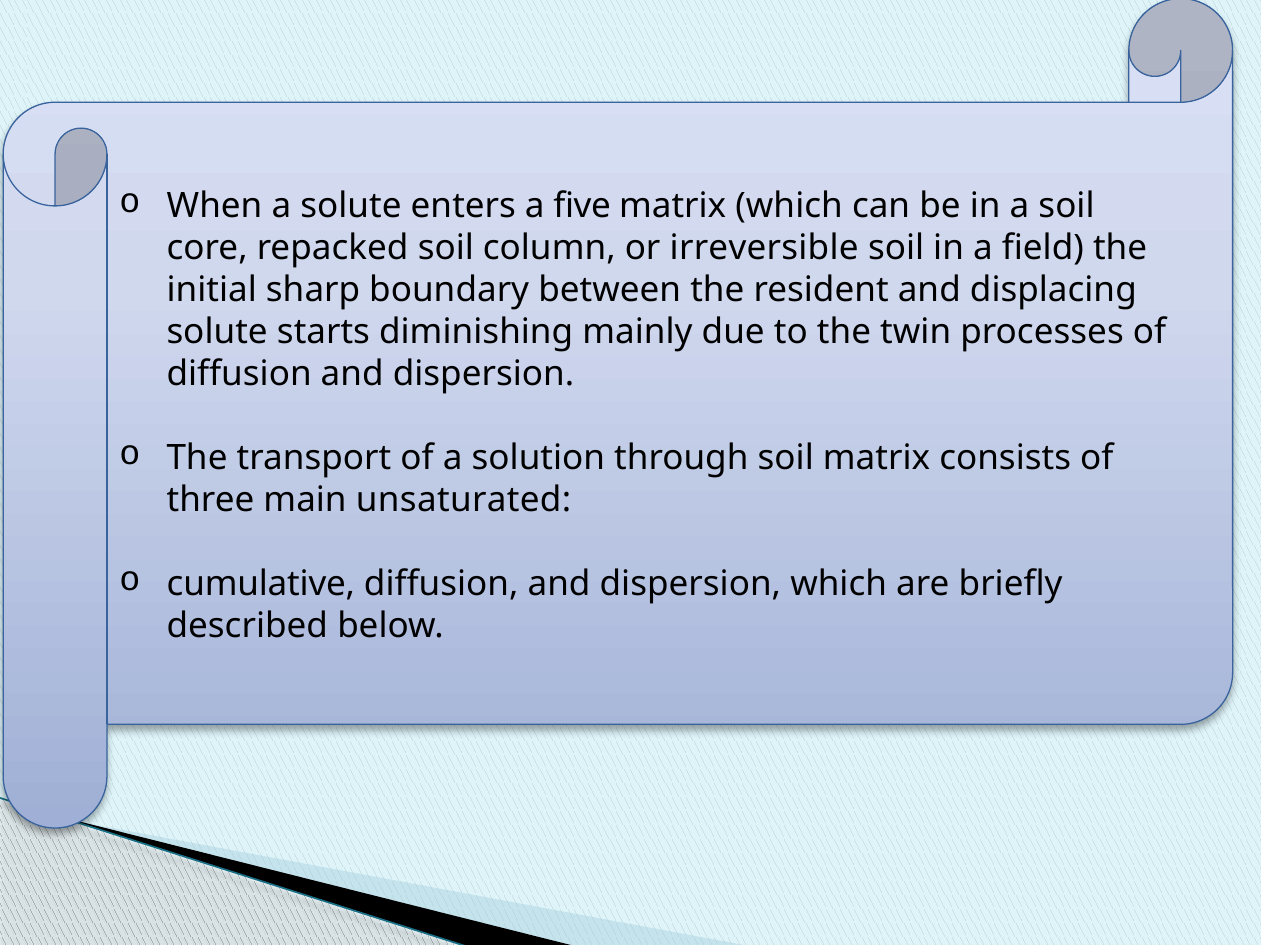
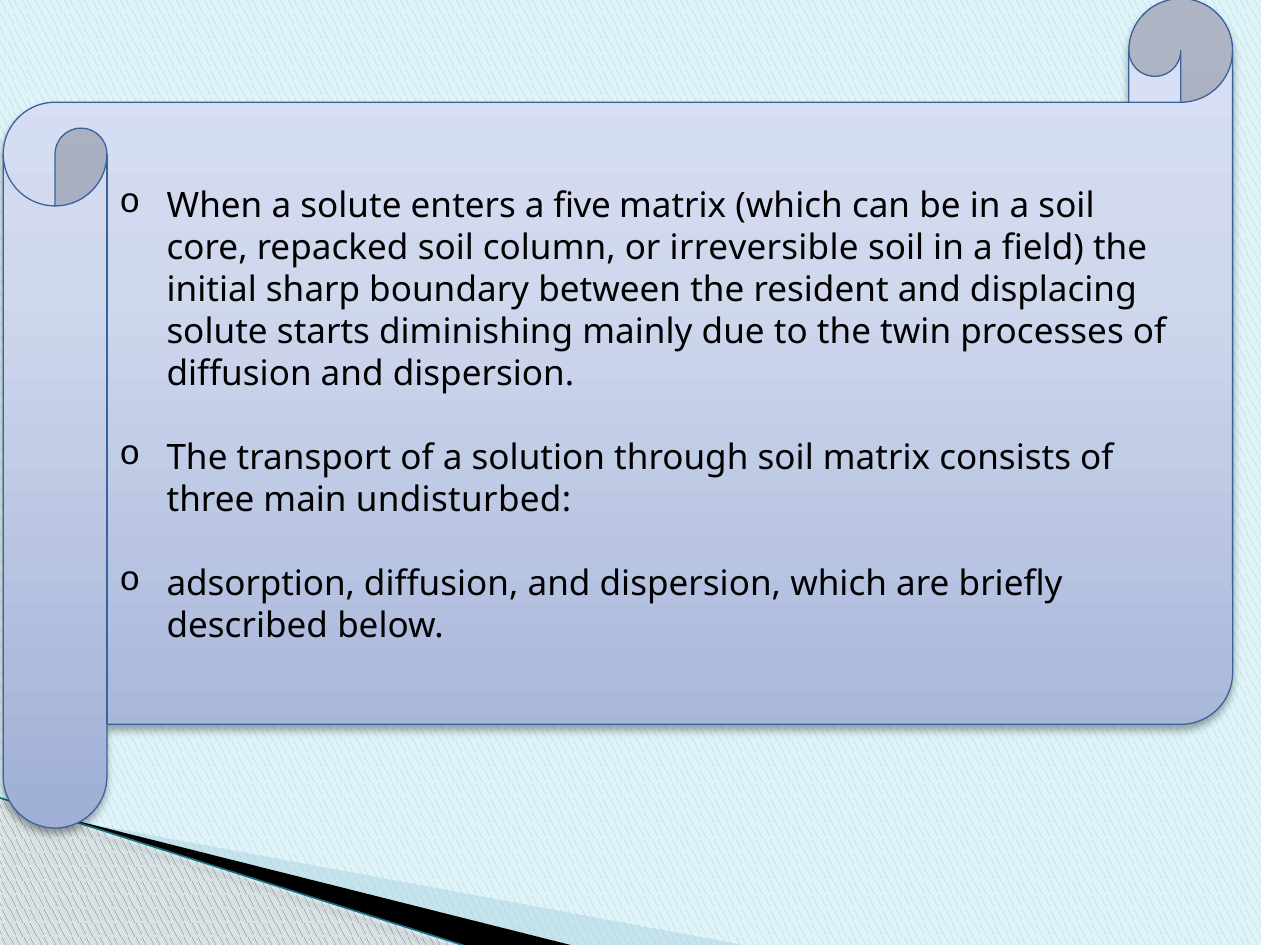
unsaturated: unsaturated -> undisturbed (464, 500)
cumulative: cumulative -> adsorption (261, 584)
